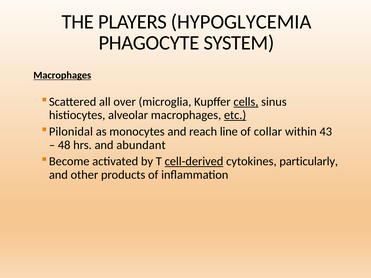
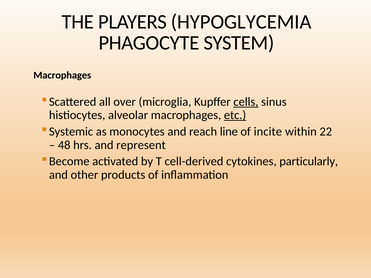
Macrophages underline: present -> none (62, 75)
Pilonidal: Pilonidal -> Systemic (71, 132)
collar: collar -> incite (268, 132)
43: 43 -> 22 (326, 132)
abundant: abundant -> represent (141, 145)
cell-derived underline: present -> none (194, 162)
